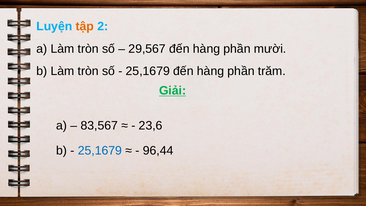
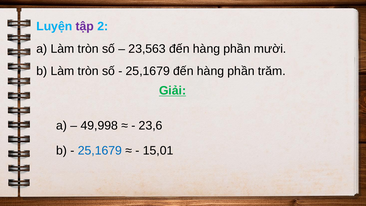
tập colour: orange -> purple (85, 26)
29,567: 29,567 -> 23,563 (147, 49)
83,567: 83,567 -> 49,998 (99, 125)
96,44: 96,44 -> 15,01 (158, 150)
